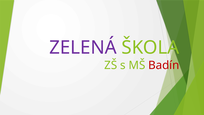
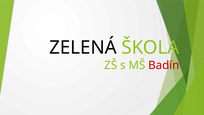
ZELENÁ colour: purple -> black (83, 47)
